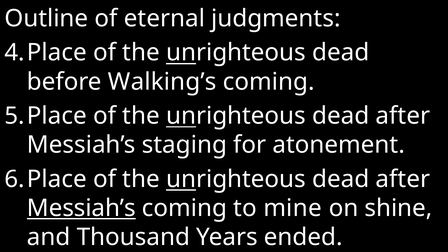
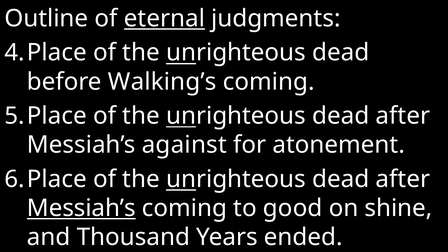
eternal underline: none -> present (164, 19)
staging: staging -> against (184, 145)
mine: mine -> good (293, 208)
